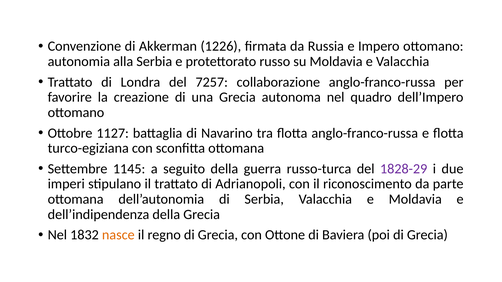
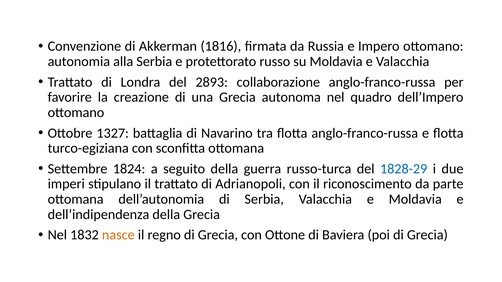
1226: 1226 -> 1816 (221, 46)
7257: 7257 -> 2893 (212, 82)
1127: 1127 -> 1327 (113, 133)
1145: 1145 -> 1824 (129, 169)
1828-29 colour: purple -> blue (404, 169)
